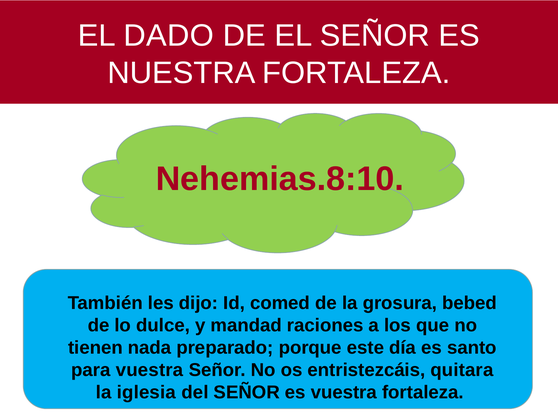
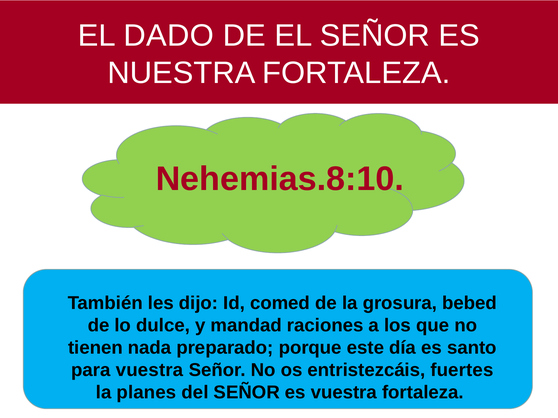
quitara: quitara -> fuertes (462, 370)
iglesia: iglesia -> planes (146, 393)
